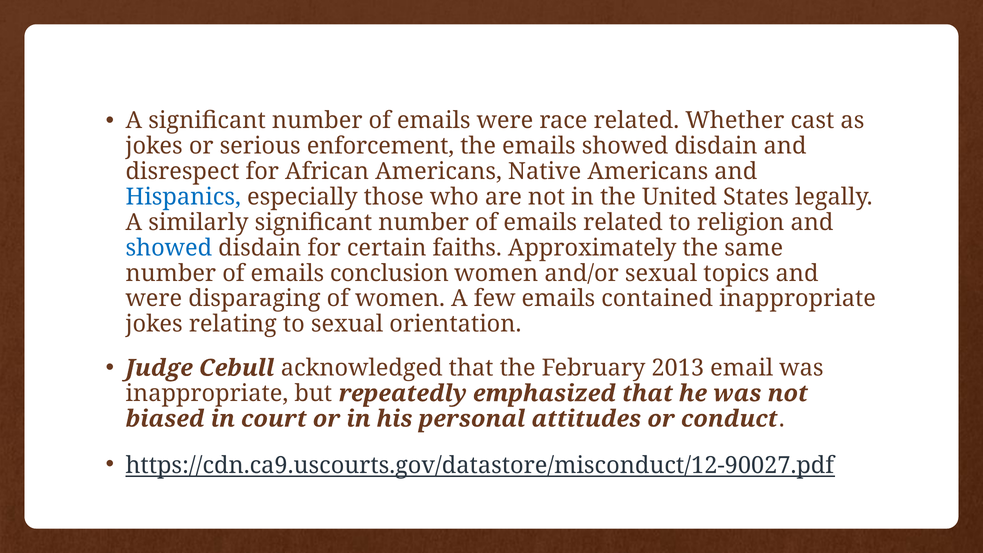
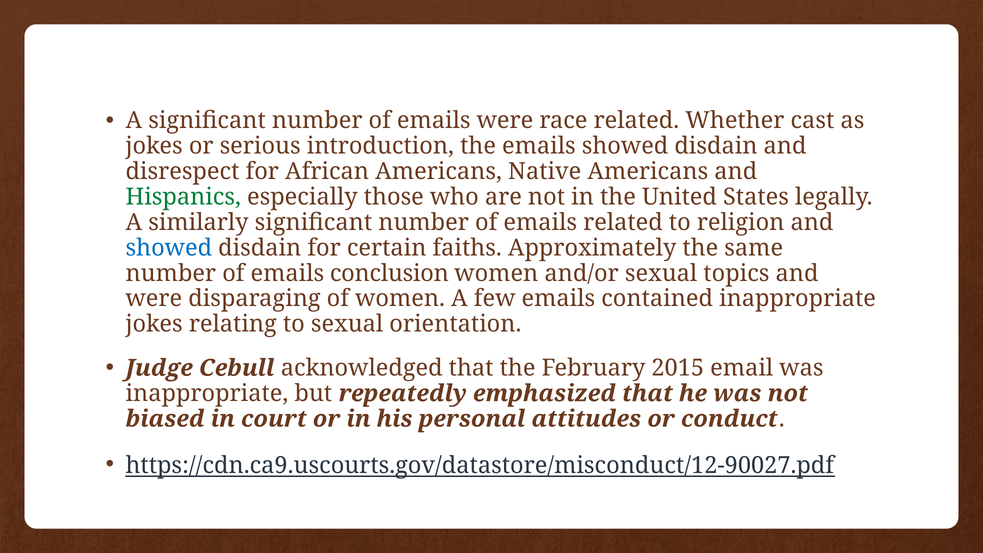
enforcement: enforcement -> introduction (380, 146)
Hispanics colour: blue -> green (183, 197)
2013: 2013 -> 2015 (678, 368)
